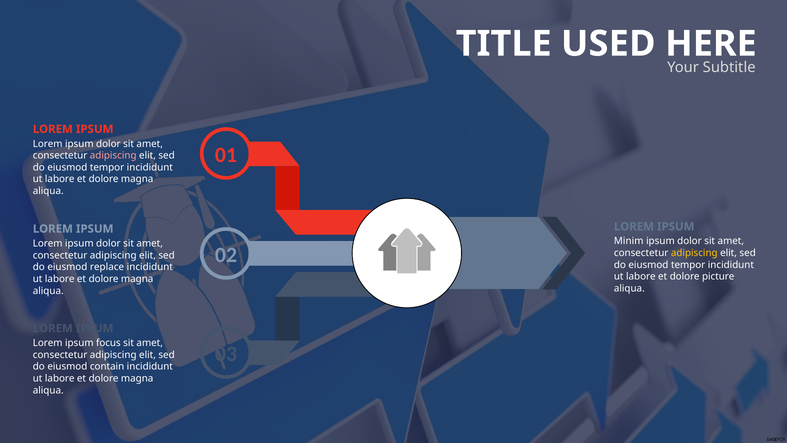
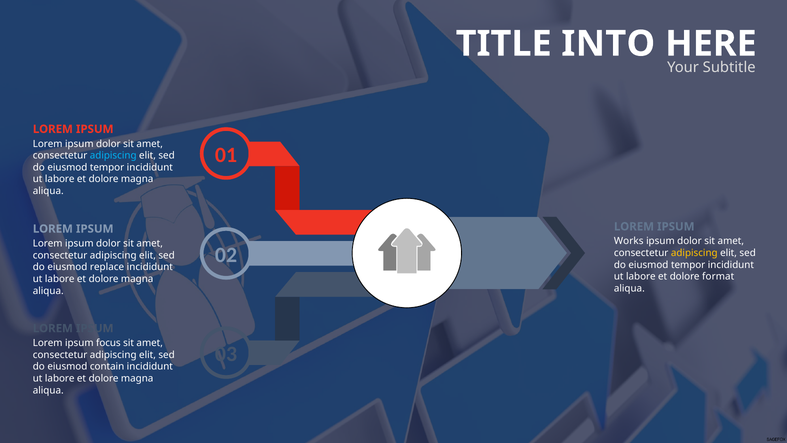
USED: USED -> INTO (608, 44)
adipiscing colour: pink -> light blue (113, 155)
Minim: Minim -> Works (629, 241)
picture: picture -> format (718, 276)
